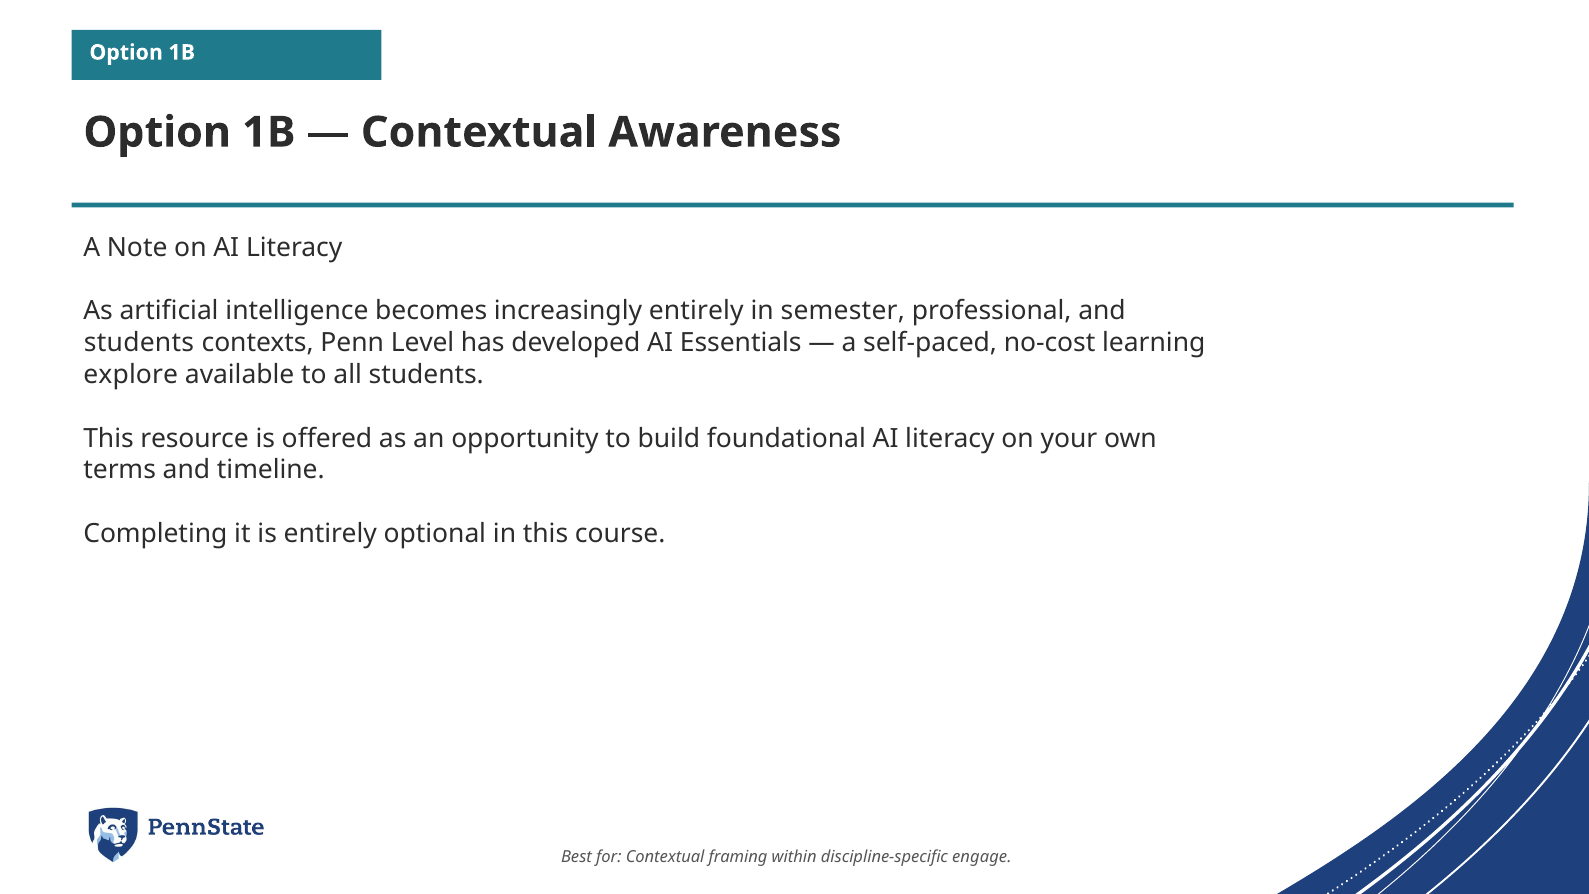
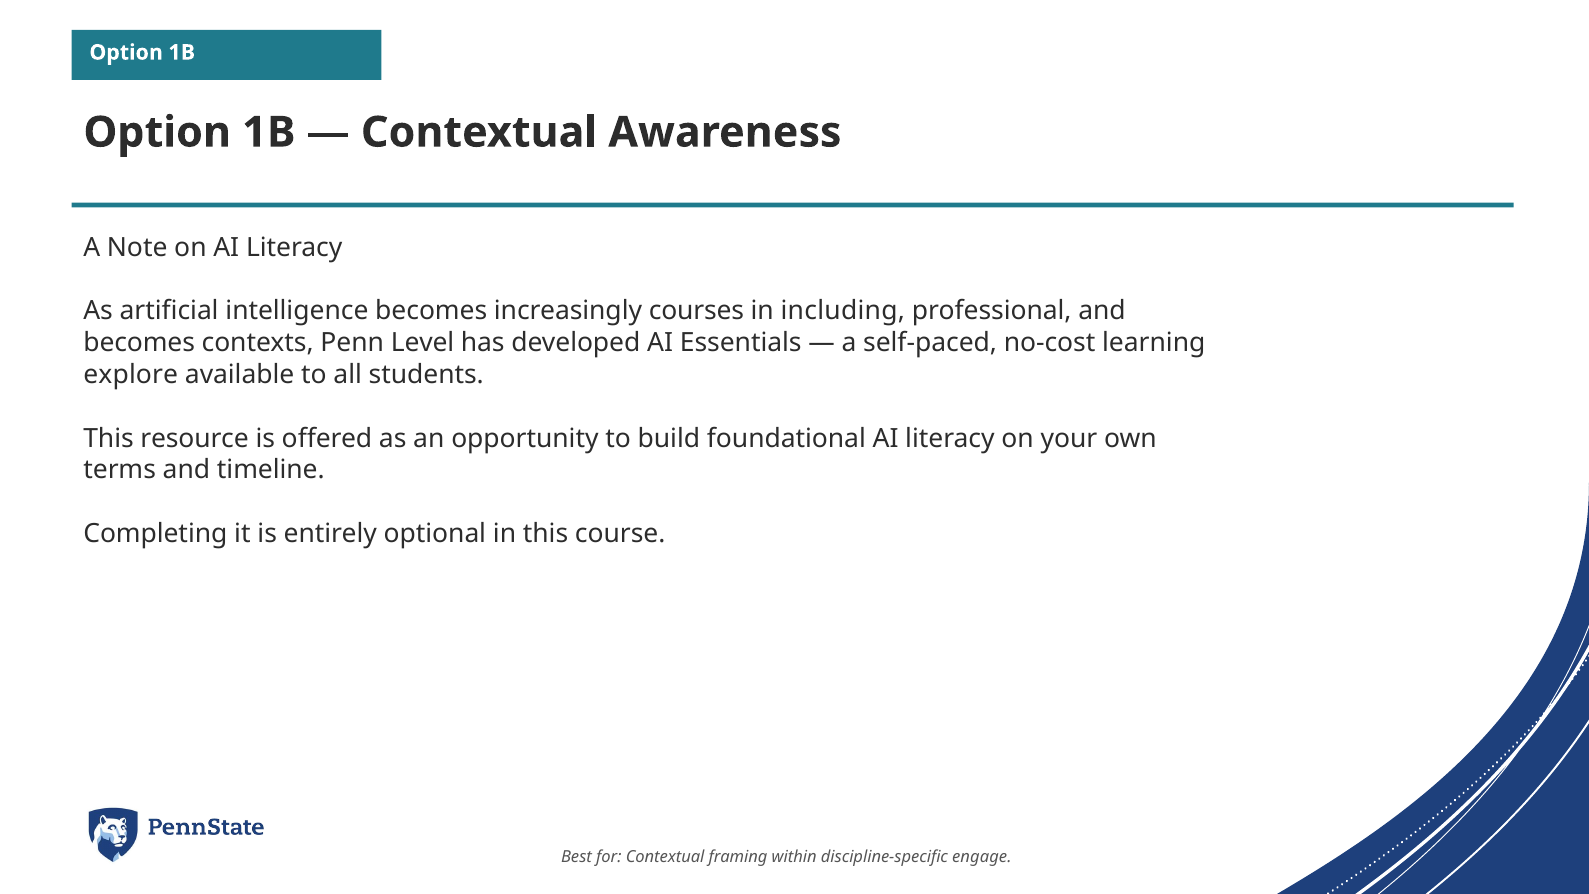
increasingly entirely: entirely -> courses (696, 311)
semester: semester -> including (843, 311)
students: students -> becomes (139, 343)
